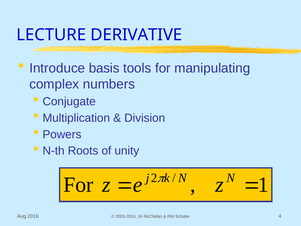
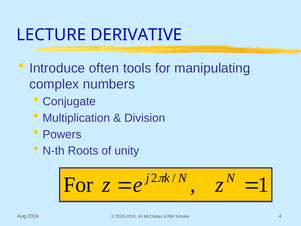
basis: basis -> often (104, 68)
